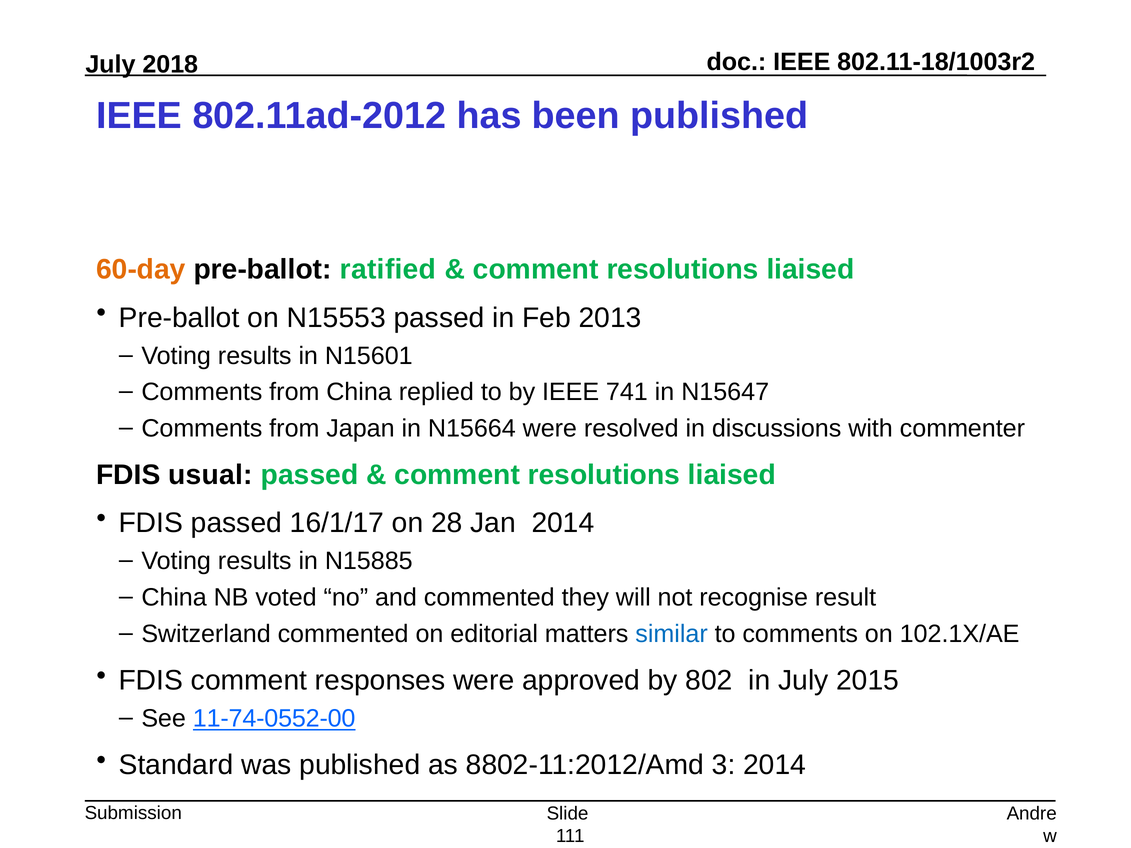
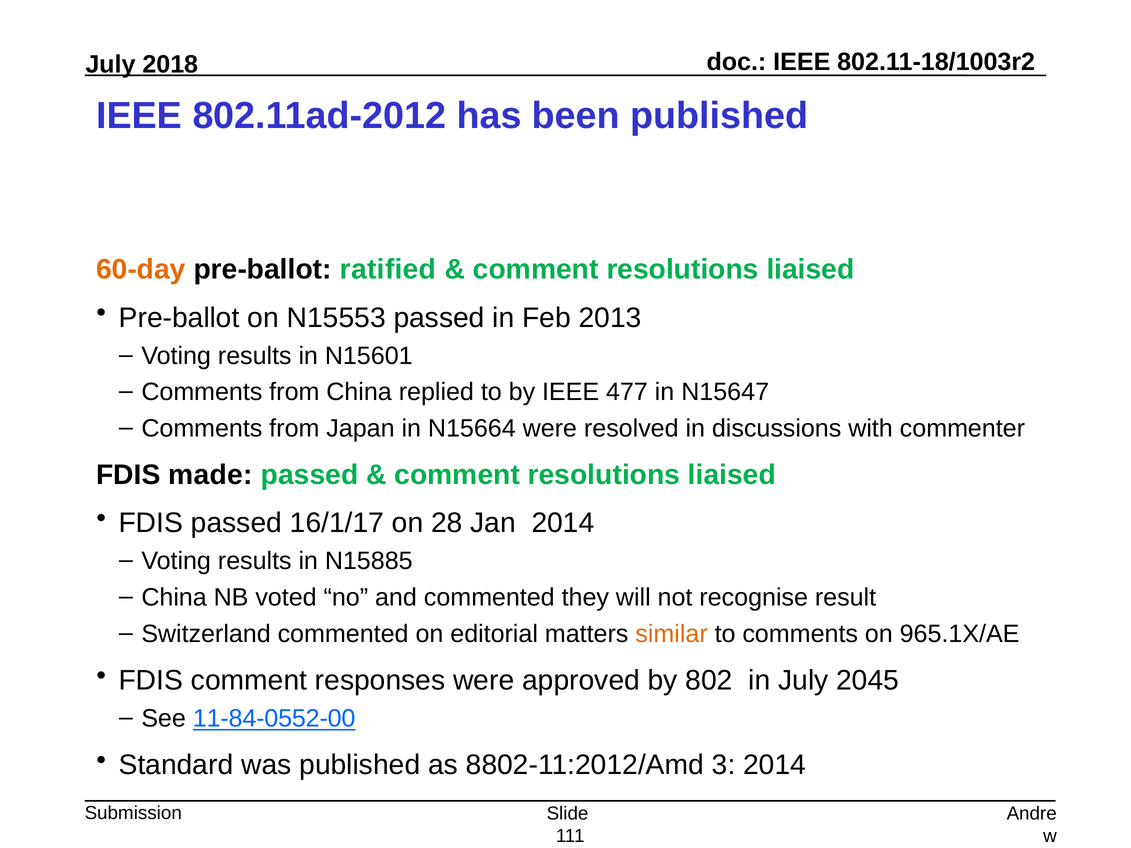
741: 741 -> 477 (627, 392)
usual: usual -> made (211, 475)
similar colour: blue -> orange (672, 634)
102.1X/AE: 102.1X/AE -> 965.1X/AE (960, 634)
2015: 2015 -> 2045 (868, 681)
11-74-0552-00: 11-74-0552-00 -> 11-84-0552-00 (274, 719)
